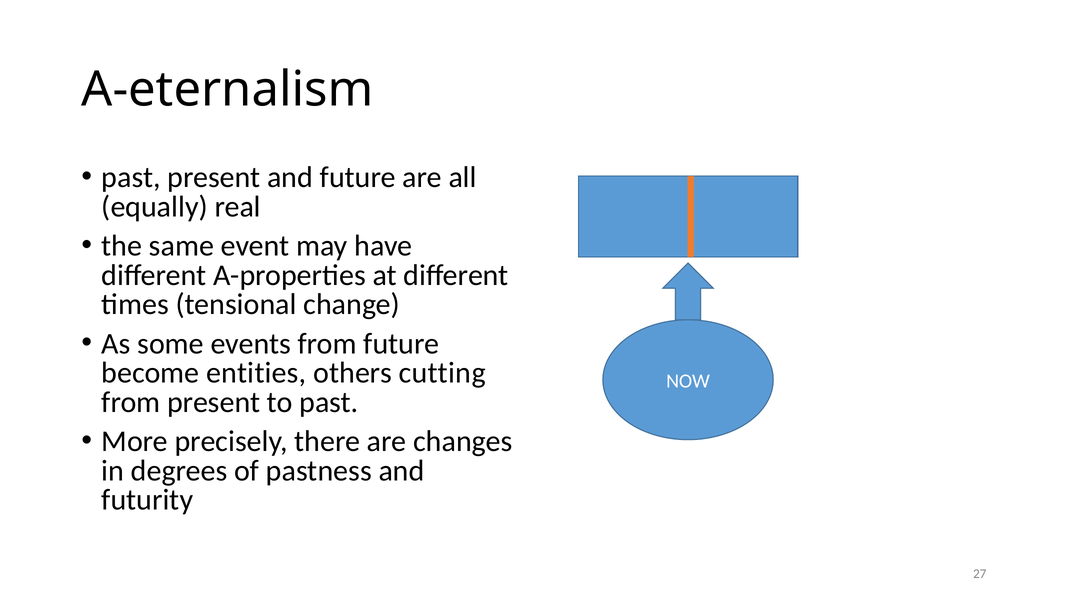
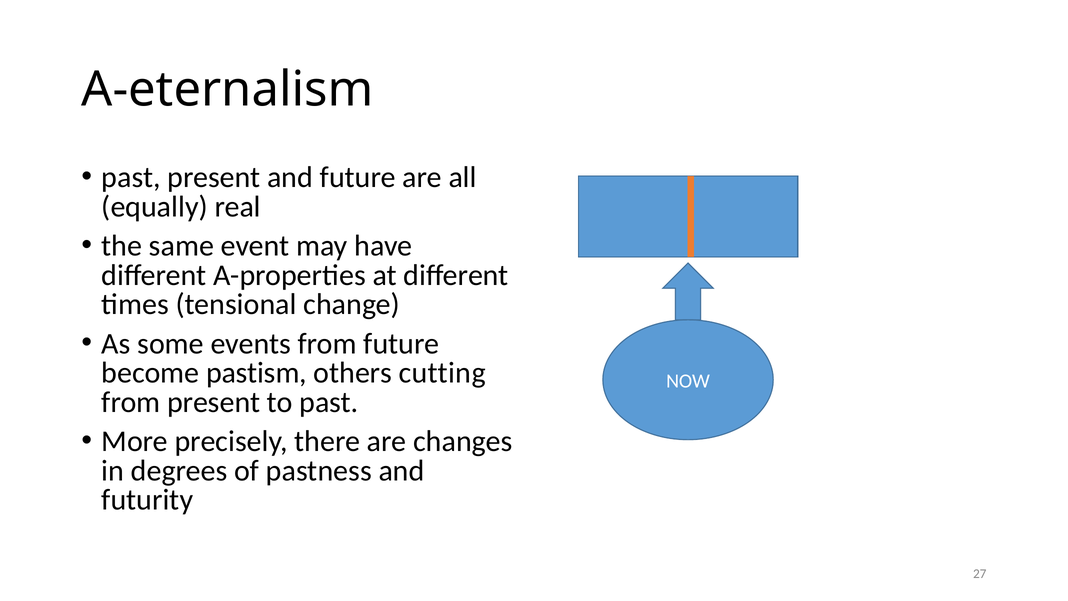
entities: entities -> pastism (256, 373)
